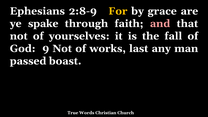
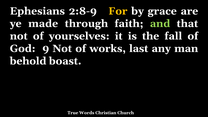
spake: spake -> made (43, 24)
and colour: pink -> light green (160, 24)
passed: passed -> behold (28, 61)
